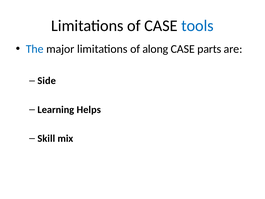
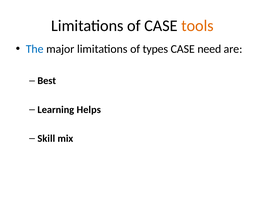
tools colour: blue -> orange (197, 26)
along: along -> types (155, 49)
parts: parts -> need (209, 49)
Side: Side -> Best (47, 81)
